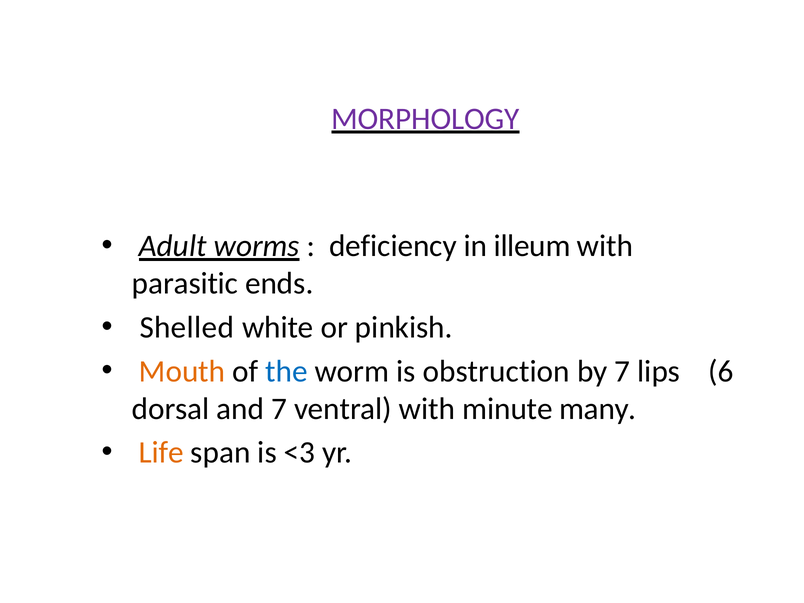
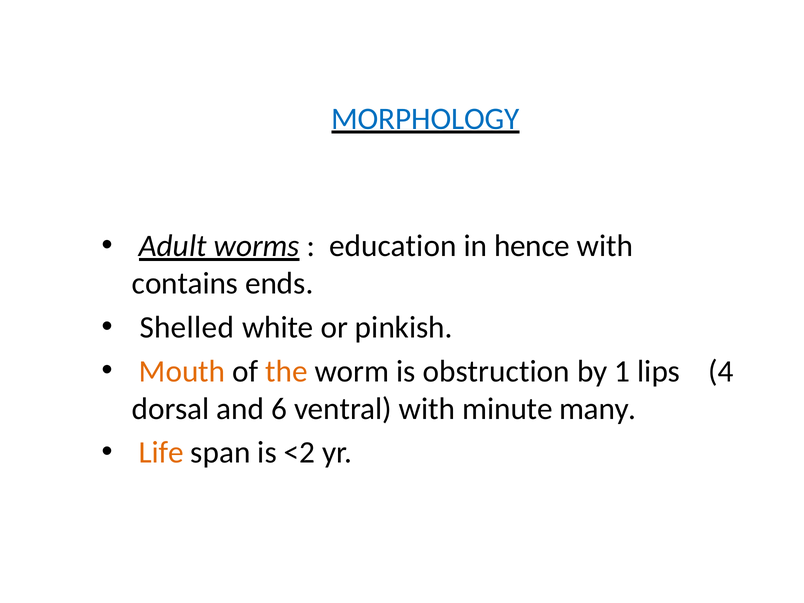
MORPHOLOGY colour: purple -> blue (425, 119)
deficiency: deficiency -> education (393, 246)
illeum: illeum -> hence (532, 246)
parasitic: parasitic -> contains (185, 284)
the colour: blue -> orange (287, 371)
by 7: 7 -> 1 (622, 371)
6: 6 -> 4 (721, 371)
and 7: 7 -> 6 (279, 409)
<3: <3 -> <2 (300, 453)
